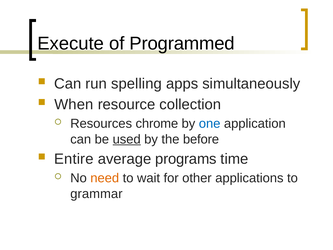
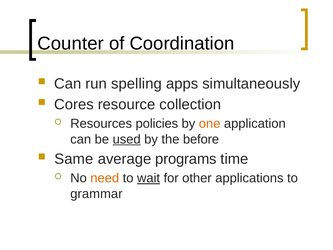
Execute: Execute -> Counter (71, 44)
Programmed: Programmed -> Coordination (182, 44)
When: When -> Cores (74, 104)
chrome: chrome -> policies (157, 124)
one colour: blue -> orange (210, 124)
Entire: Entire -> Same (74, 159)
wait underline: none -> present (149, 178)
